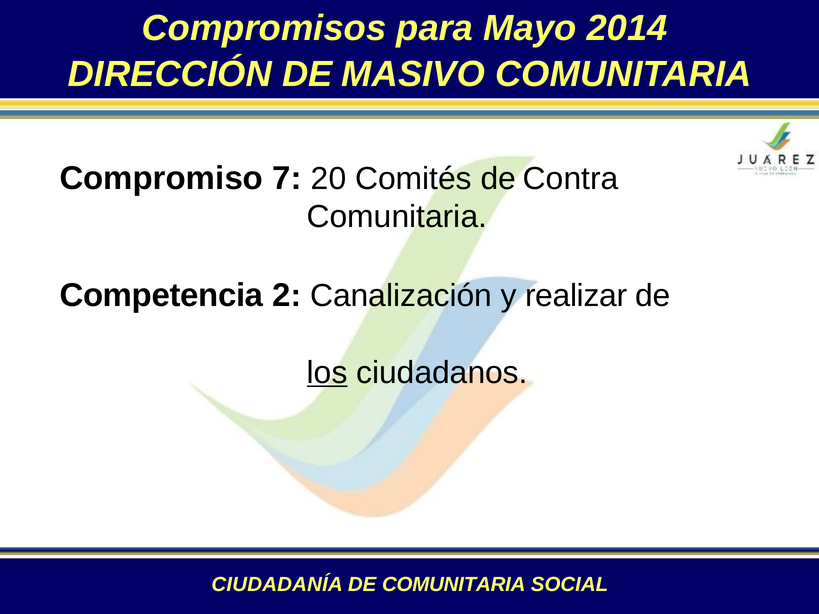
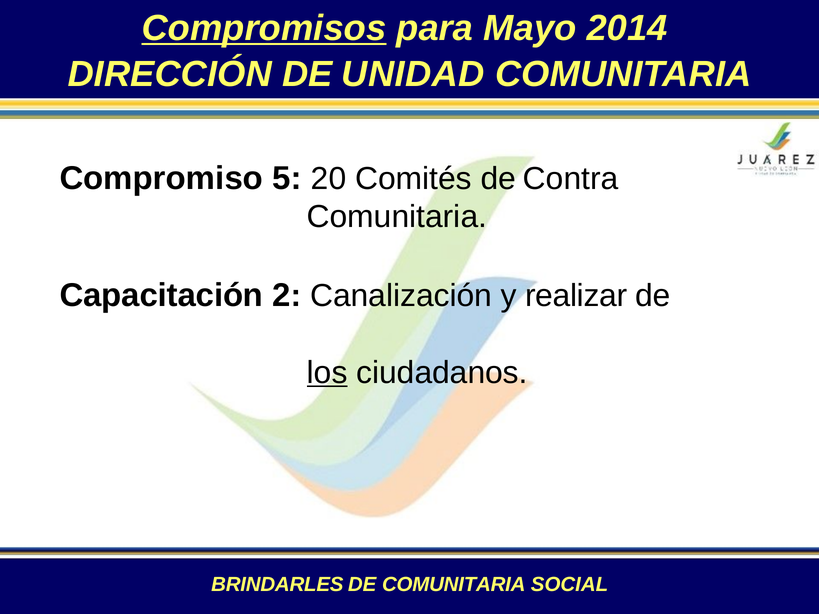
Compromisos underline: none -> present (264, 28)
MASIVO: MASIVO -> UNIDAD (413, 74)
7: 7 -> 5 (287, 178)
Competencia: Competencia -> Capacitación (161, 296)
CIUDADANÍA: CIUDADANÍA -> BRINDARLES (277, 585)
